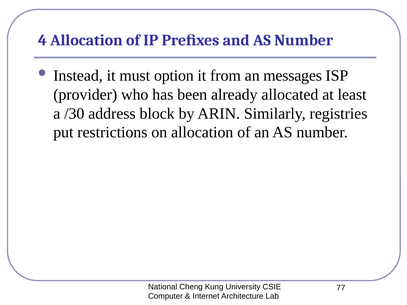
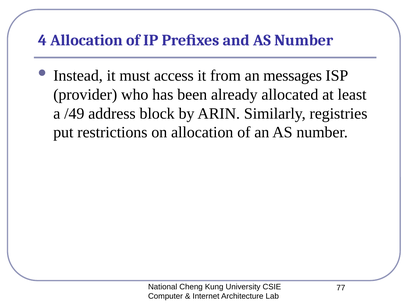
option: option -> access (174, 76)
/30: /30 -> /49 (74, 114)
